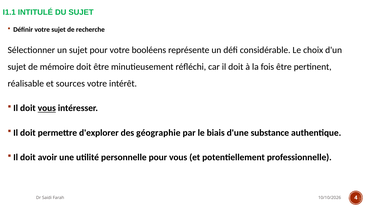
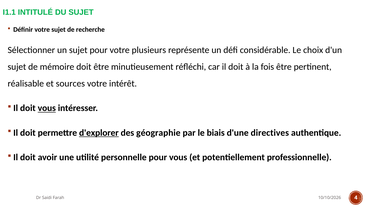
booléens: booléens -> plusieurs (149, 50)
d'explorer underline: none -> present (99, 133)
substance: substance -> directives (270, 133)
